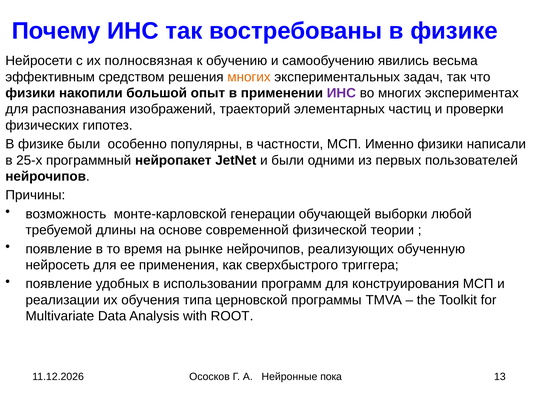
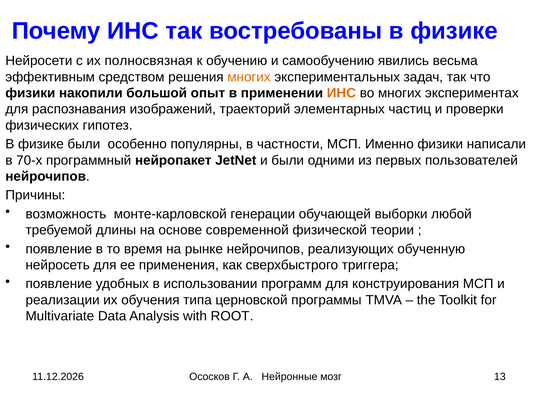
ИНС colour: purple -> orange (341, 93)
25-х: 25-х -> 70-х (29, 160)
пока: пока -> мозг (331, 377)
